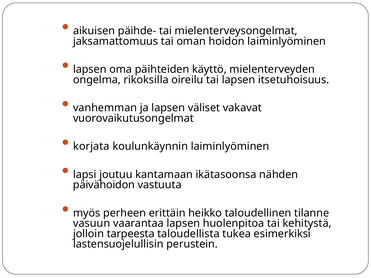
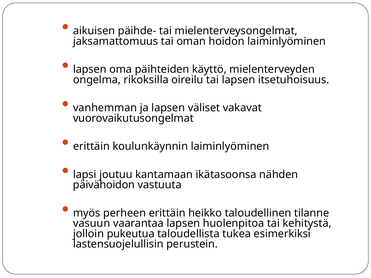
korjata: korjata -> erittäin (91, 147)
tarpeesta: tarpeesta -> pukeutua (131, 234)
